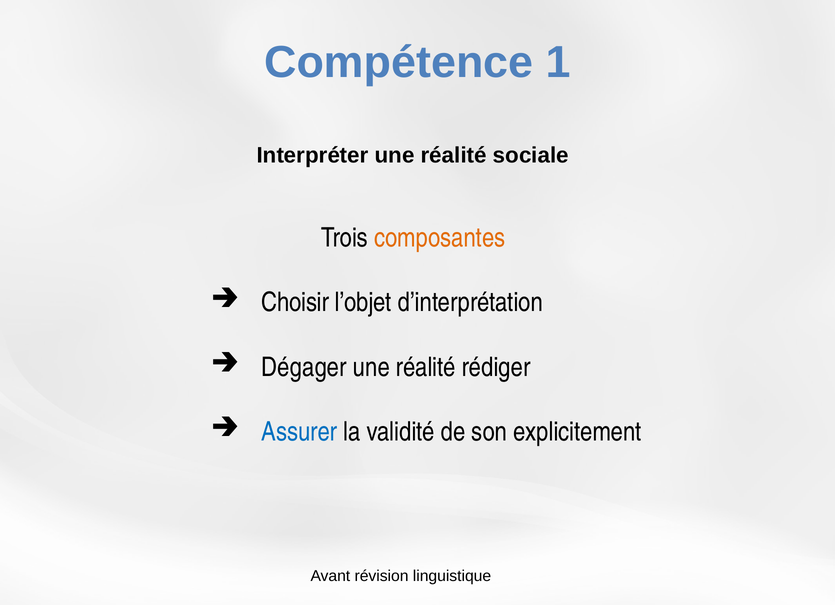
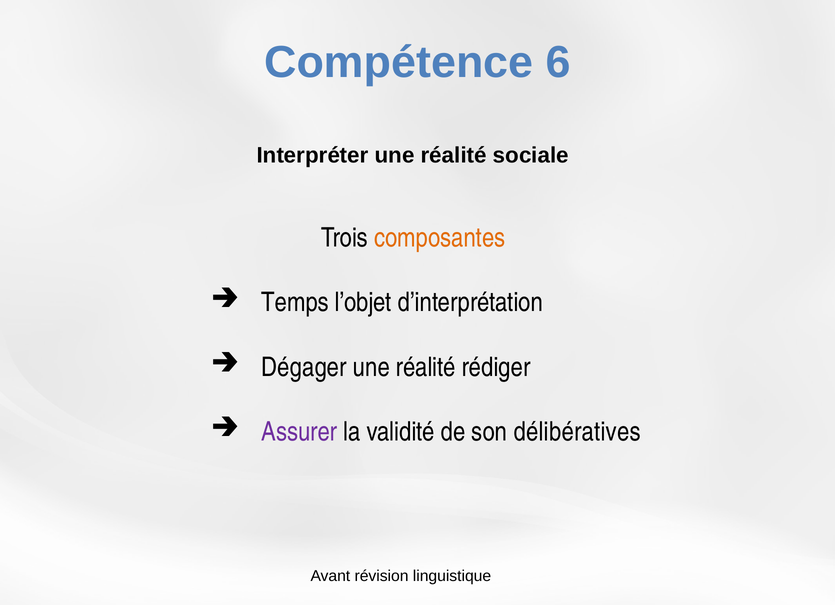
1: 1 -> 6 (558, 62)
Choisir: Choisir -> Temps (295, 303)
Assurer colour: blue -> purple (299, 432)
explicitement: explicitement -> délibératives (577, 432)
